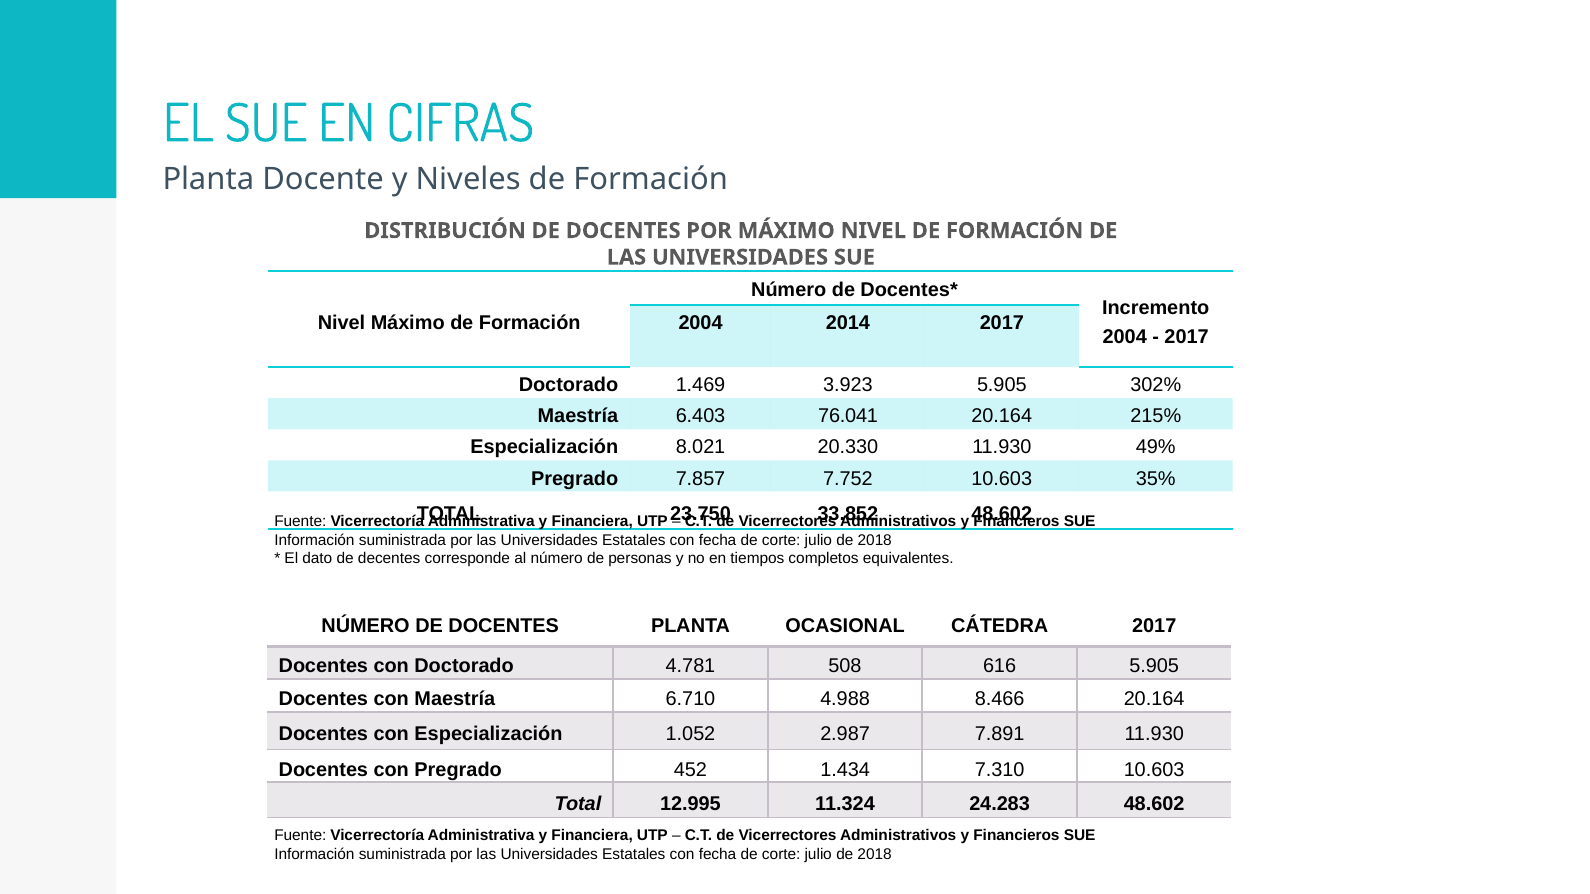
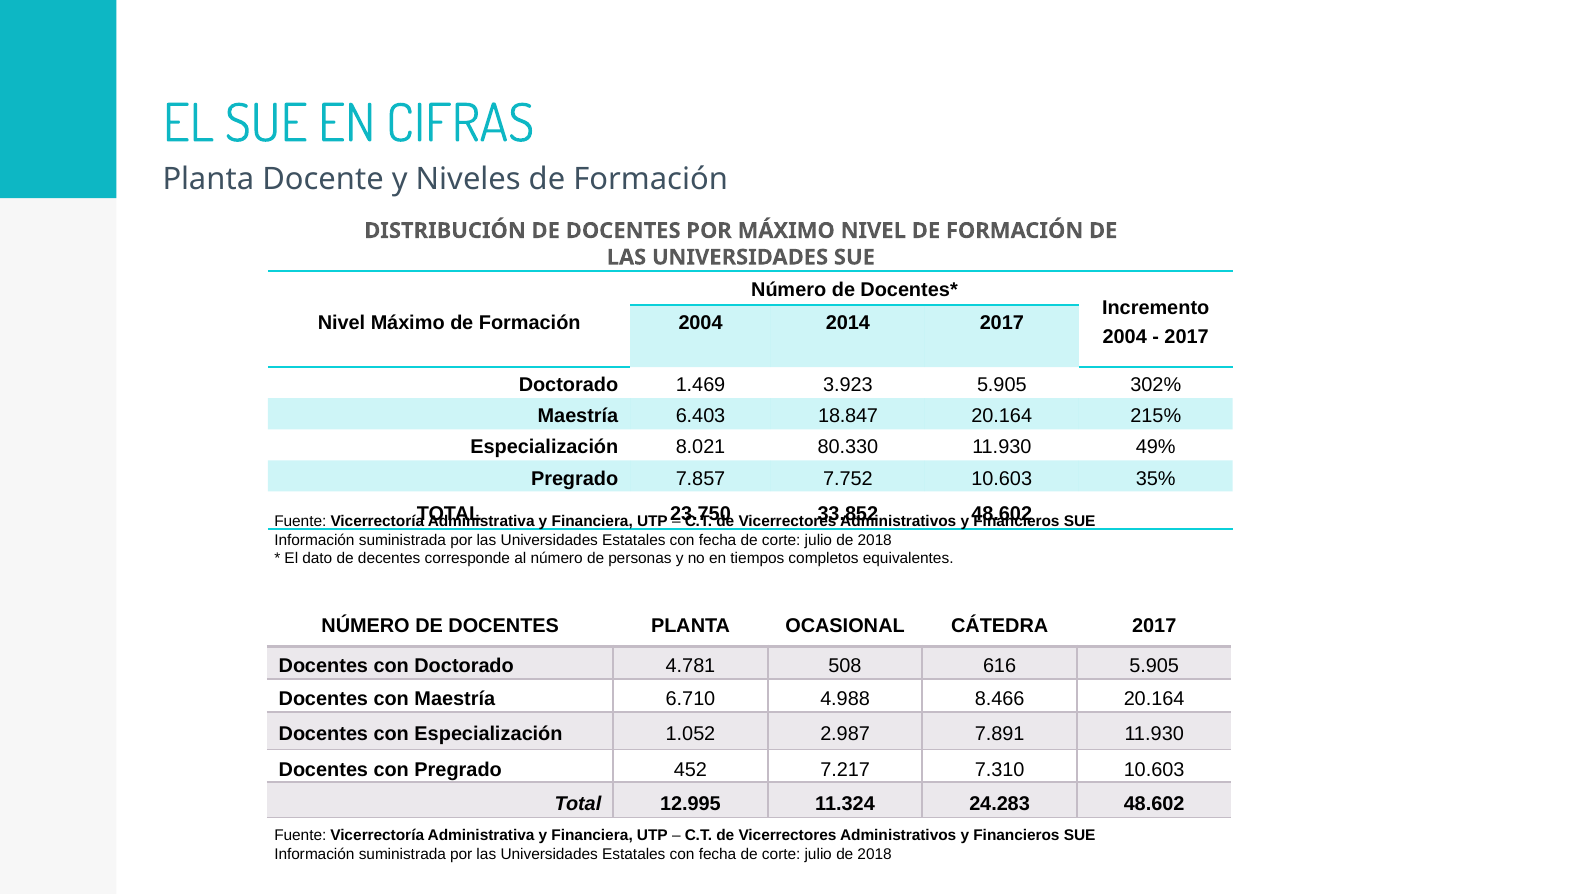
76.041: 76.041 -> 18.847 (848, 416)
20.330: 20.330 -> 80.330 (848, 448)
1.434: 1.434 -> 7.217 (845, 770)
